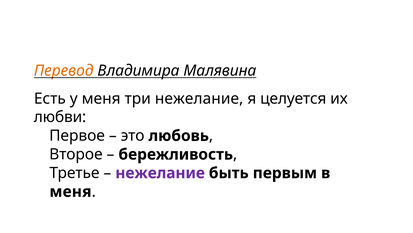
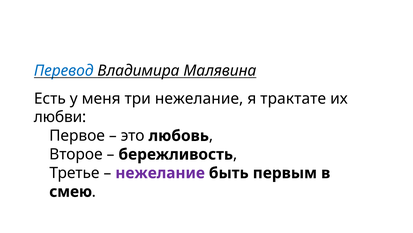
Перевод colour: orange -> blue (64, 70)
целуется: целуется -> трактате (293, 98)
меня: меня -> смею (71, 191)
